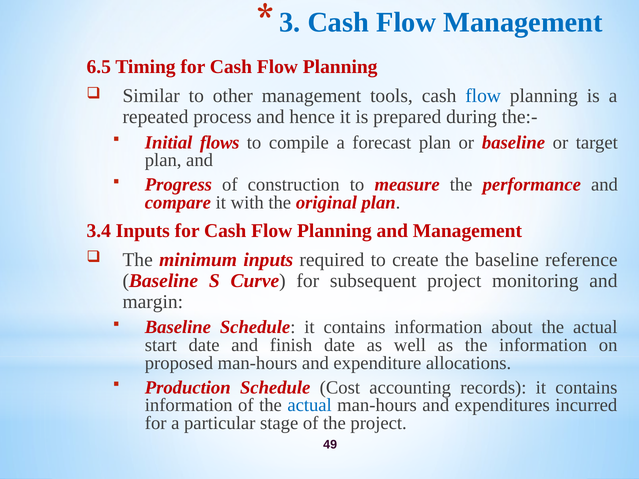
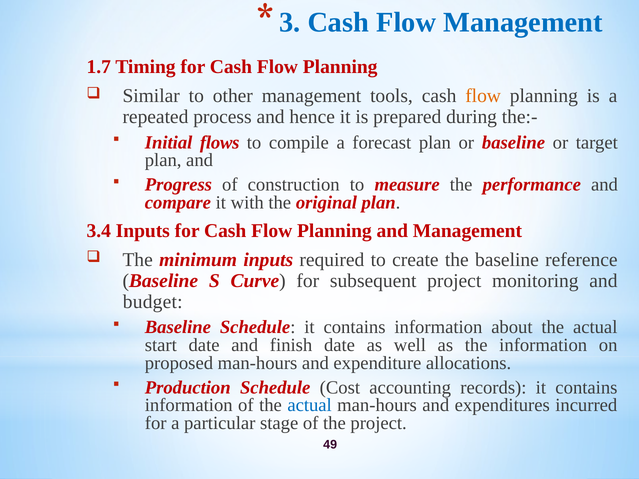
6.5: 6.5 -> 1.7 (99, 67)
flow colour: blue -> orange (483, 96)
margin: margin -> budget (153, 302)
